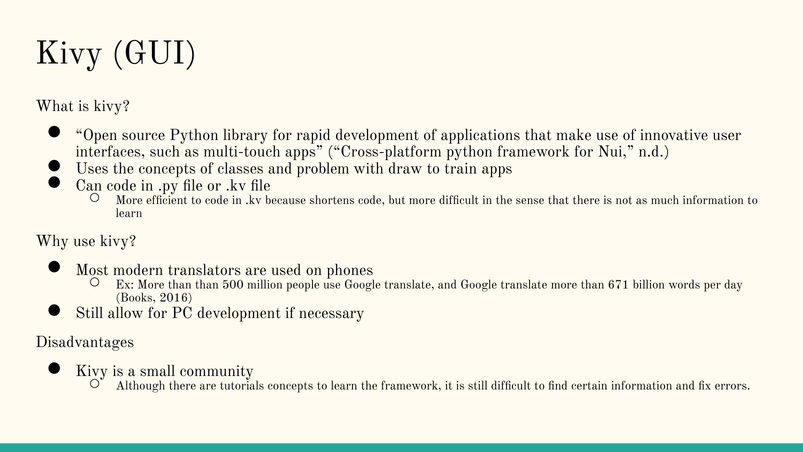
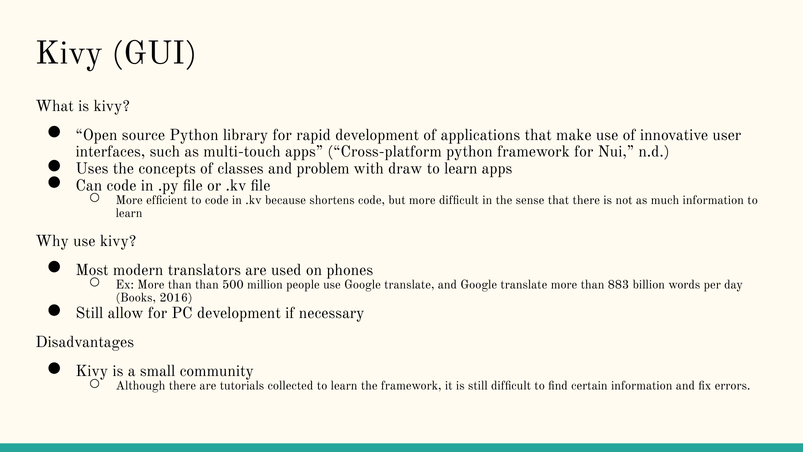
train: train -> learn (461, 169)
671: 671 -> 883 (618, 284)
tutorials concepts: concepts -> collected (290, 386)
